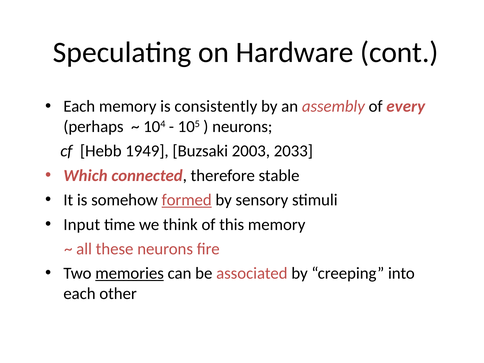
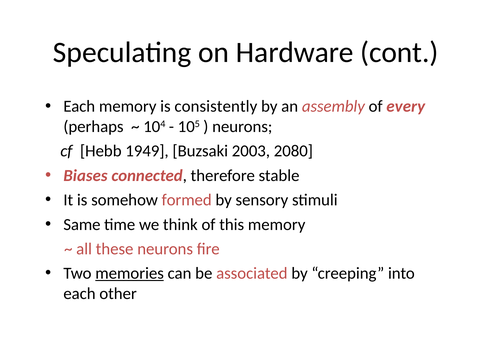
2033: 2033 -> 2080 (293, 151)
Which: Which -> Biases (85, 176)
formed underline: present -> none (187, 200)
Input: Input -> Same (82, 224)
